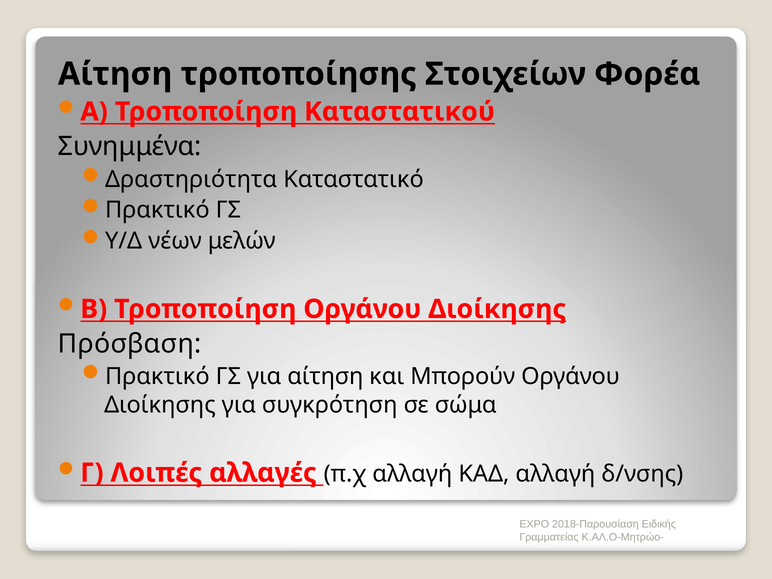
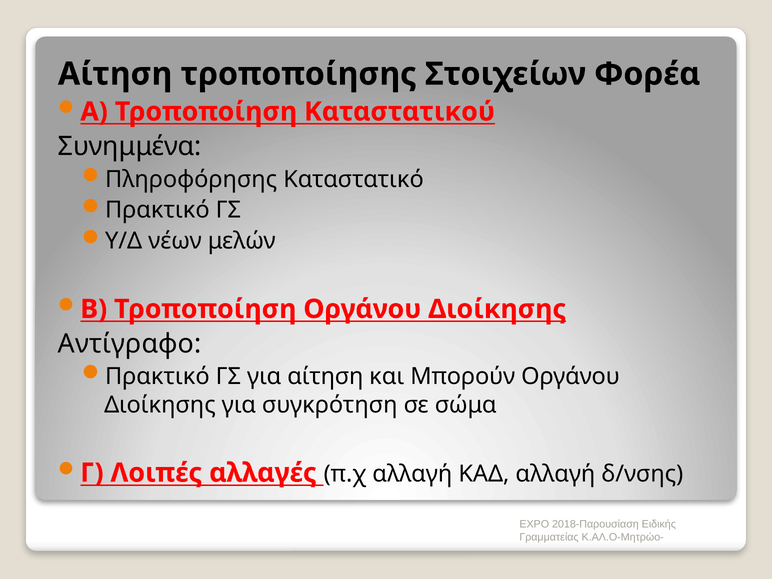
Δραστηριότητα: Δραστηριότητα -> Πληροφόρησης (191, 179)
Πρόσβαση: Πρόσβαση -> Αντίγραφο (130, 344)
